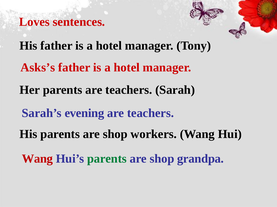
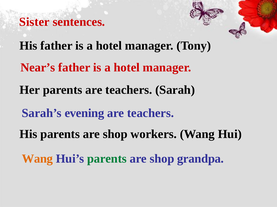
Loves: Loves -> Sister (34, 22)
Asks’s: Asks’s -> Near’s (38, 68)
Wang colour: red -> orange (37, 159)
